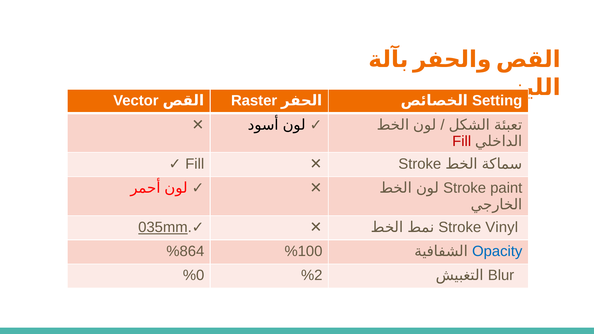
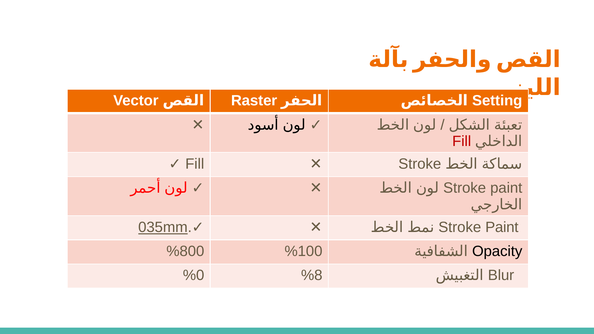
Vinyl: Vinyl -> Paint (502, 227)
%864: %864 -> %800 (185, 251)
Opacity colour: blue -> black (497, 251)
%2: %2 -> %8 (312, 276)
